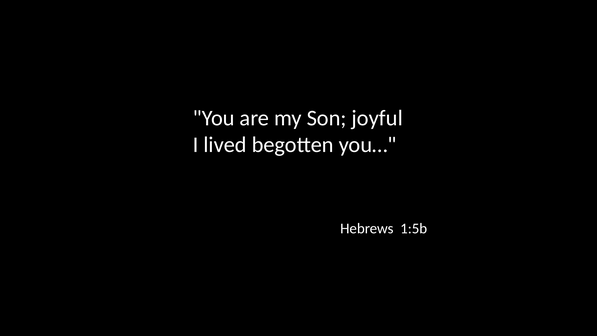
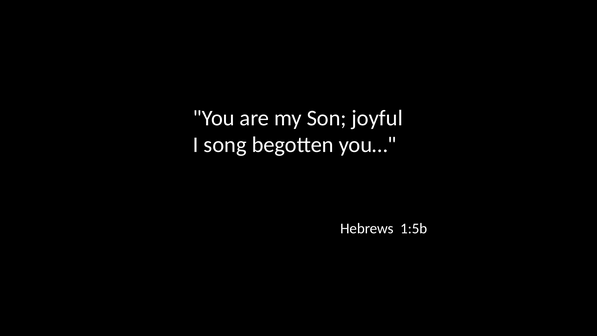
lived: lived -> song (225, 145)
